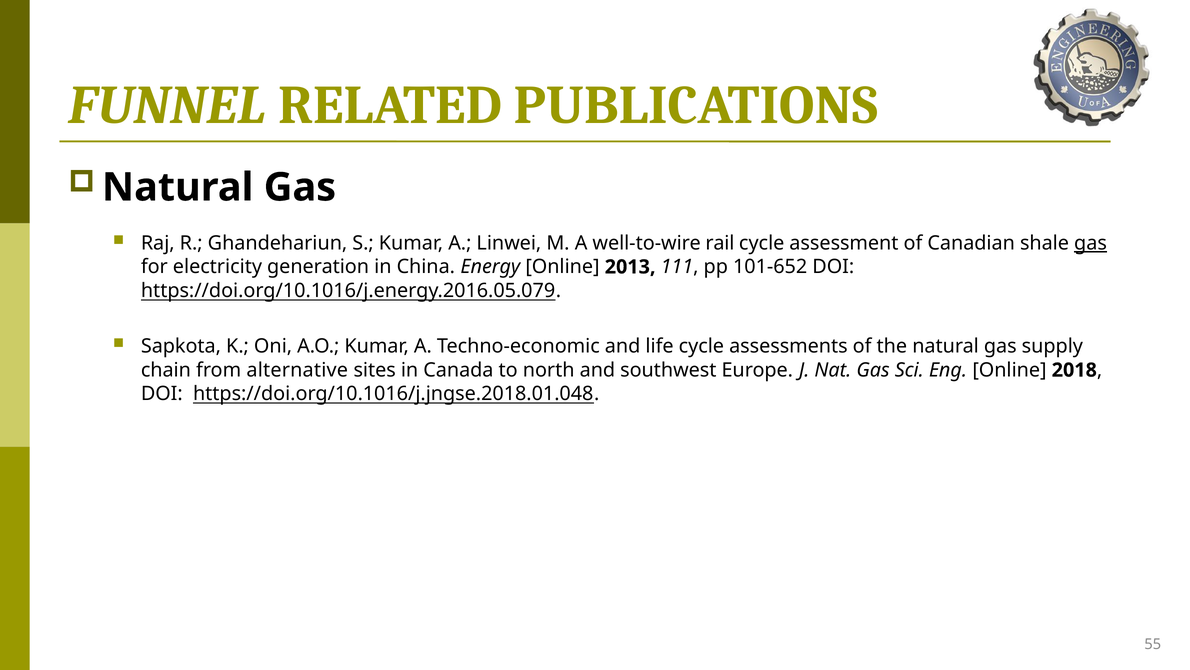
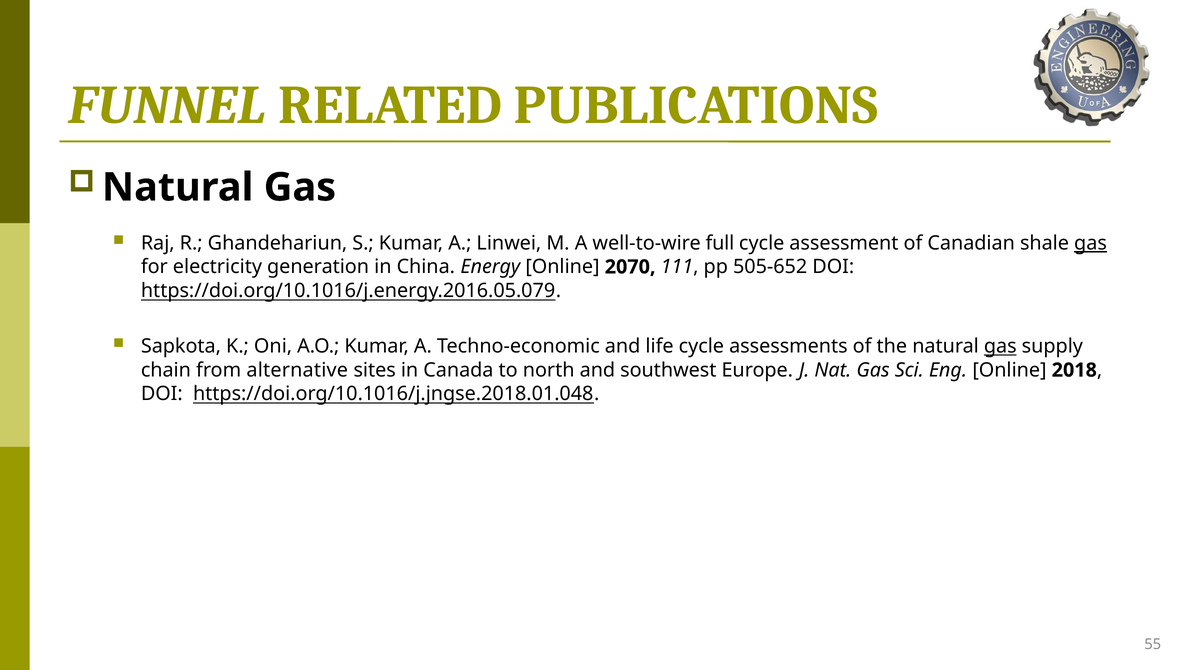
rail: rail -> full (720, 243)
2013: 2013 -> 2070 (630, 267)
101-652: 101-652 -> 505-652 (770, 267)
gas underline: none -> present (1000, 346)
